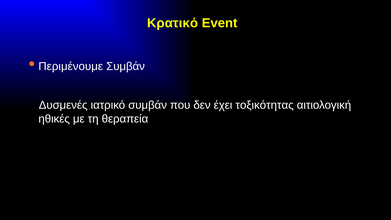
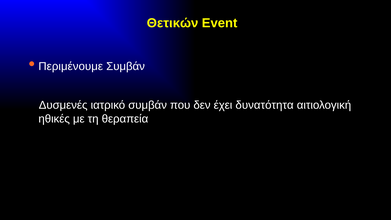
Κρατικό: Κρατικό -> Θετικών (173, 23)
τοξικότητας: τοξικότητας -> δυνατότητα (265, 105)
